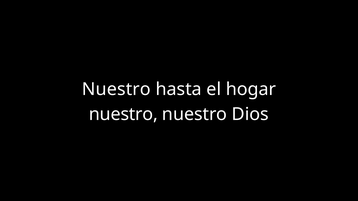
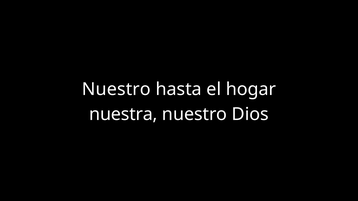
nuestro: nuestro -> nuestra (123, 114)
